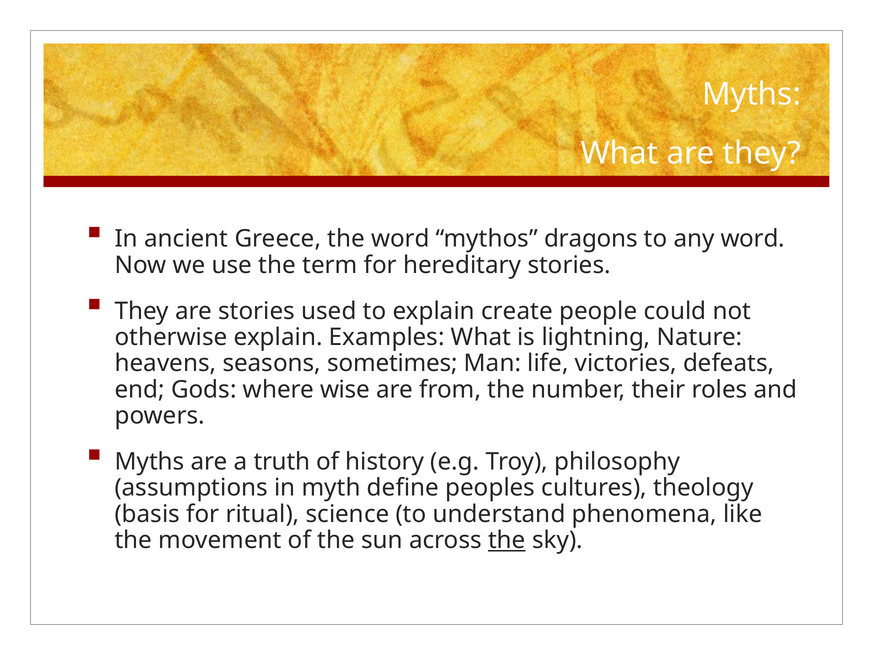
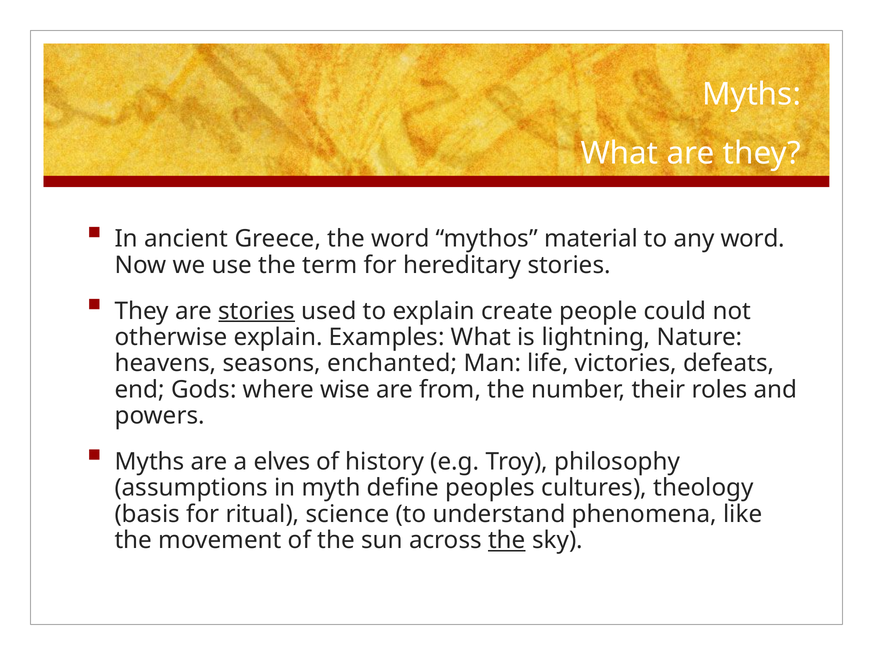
dragons: dragons -> material (591, 239)
stories underline: none -> present (257, 311)
sometimes: sometimes -> enchanted (392, 363)
truth: truth -> elves (282, 461)
